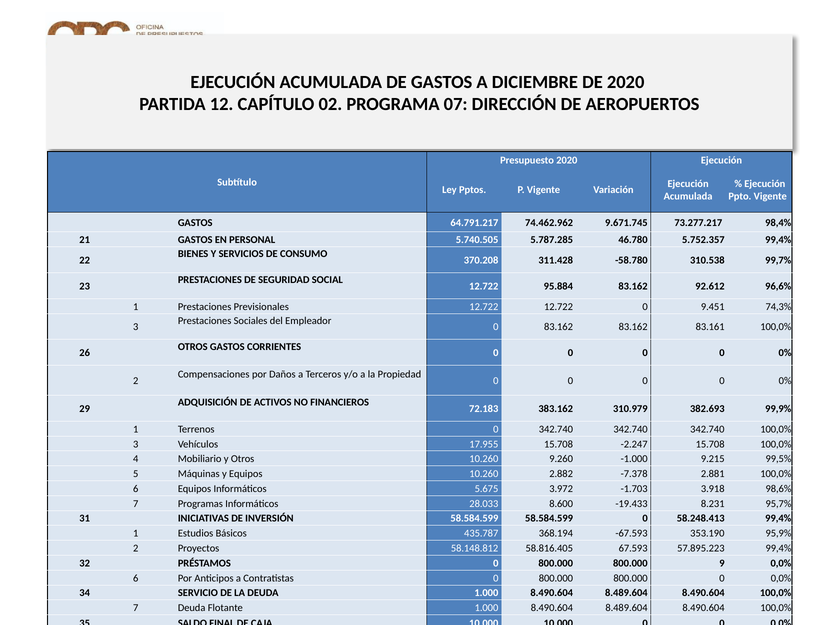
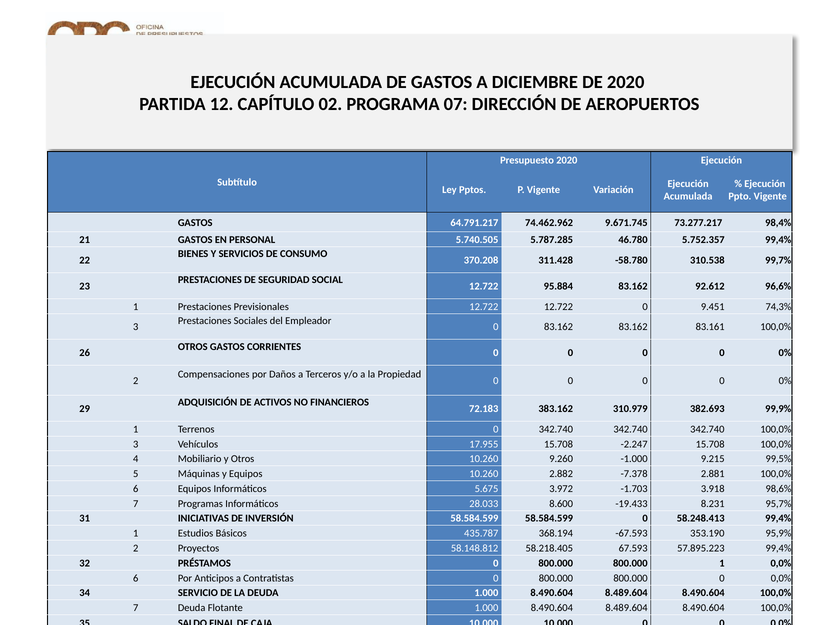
58.816.405: 58.816.405 -> 58.218.405 (549, 549)
800.000 9: 9 -> 1 (722, 564)
